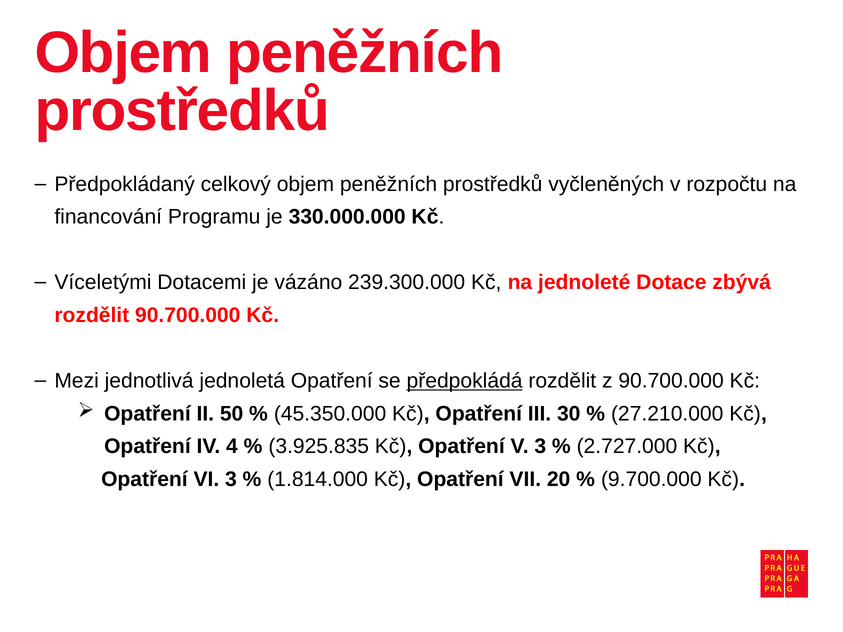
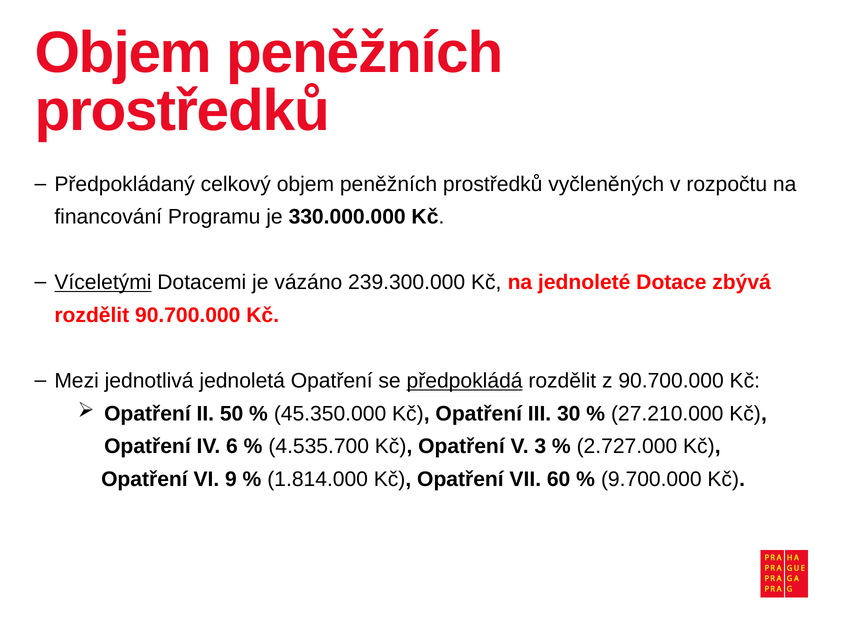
Víceletými underline: none -> present (103, 283)
4: 4 -> 6 (232, 447)
3.925.835: 3.925.835 -> 4.535.700 (319, 447)
VI 3: 3 -> 9 (231, 479)
20: 20 -> 60 (559, 479)
